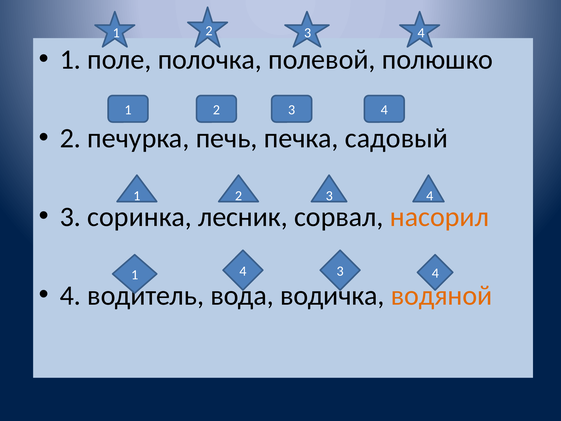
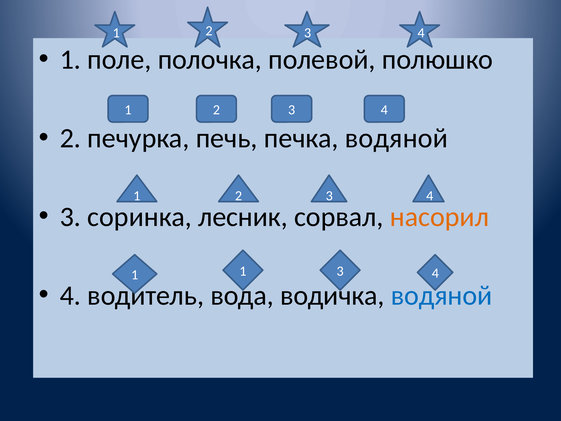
печка садовый: садовый -> водяной (396, 138)
1 4: 4 -> 1 (243, 271)
водяной colour: orange -> blue (442, 295)
